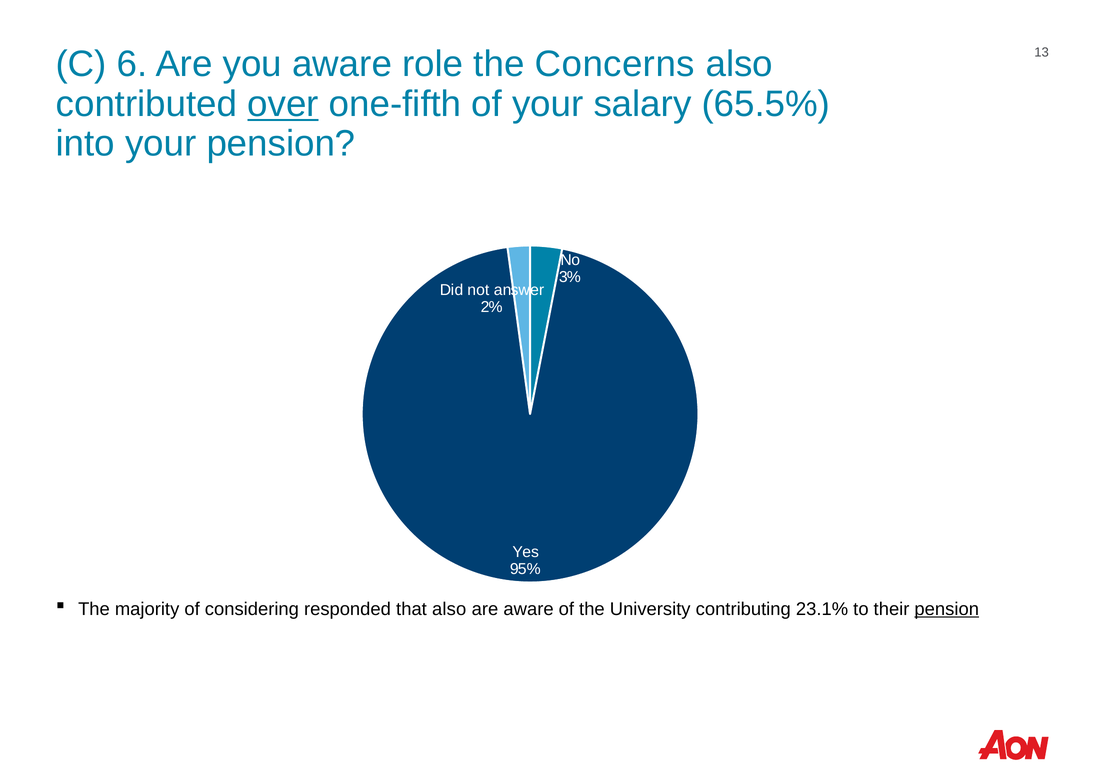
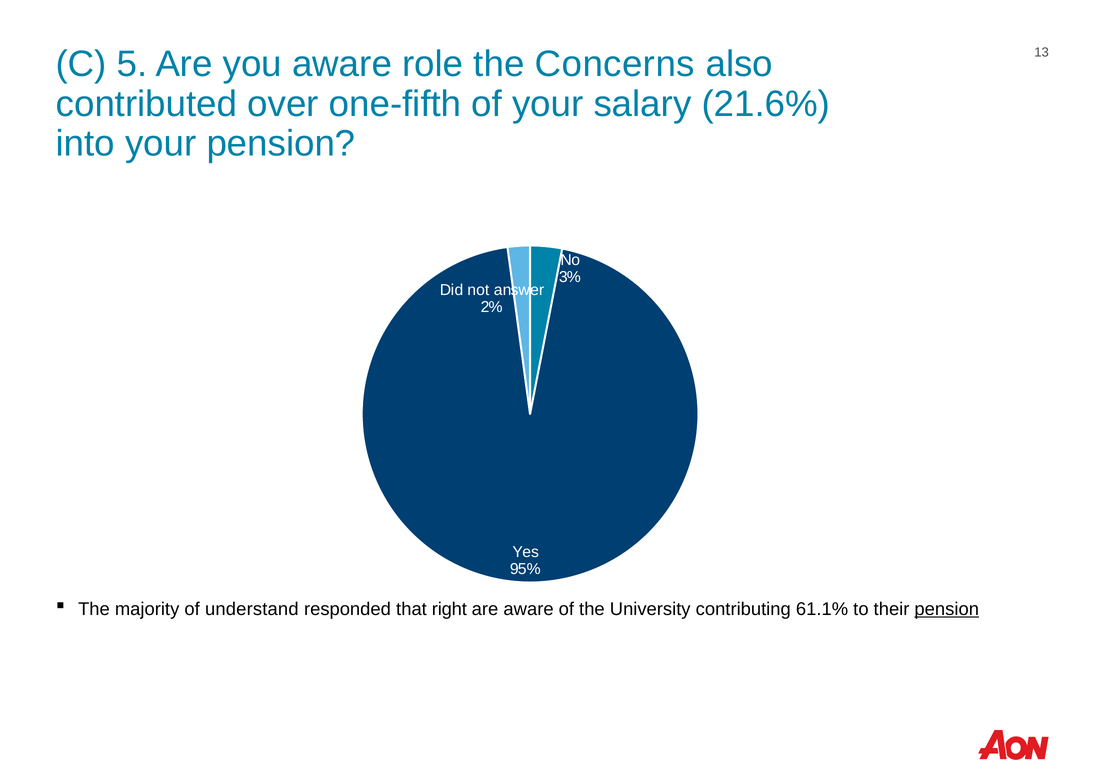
6: 6 -> 5 (132, 64)
over underline: present -> none (283, 104)
65.5%: 65.5% -> 21.6% (766, 104)
considering: considering -> understand (252, 608)
that also: also -> right (449, 608)
23.1%: 23.1% -> 61.1% (822, 608)
